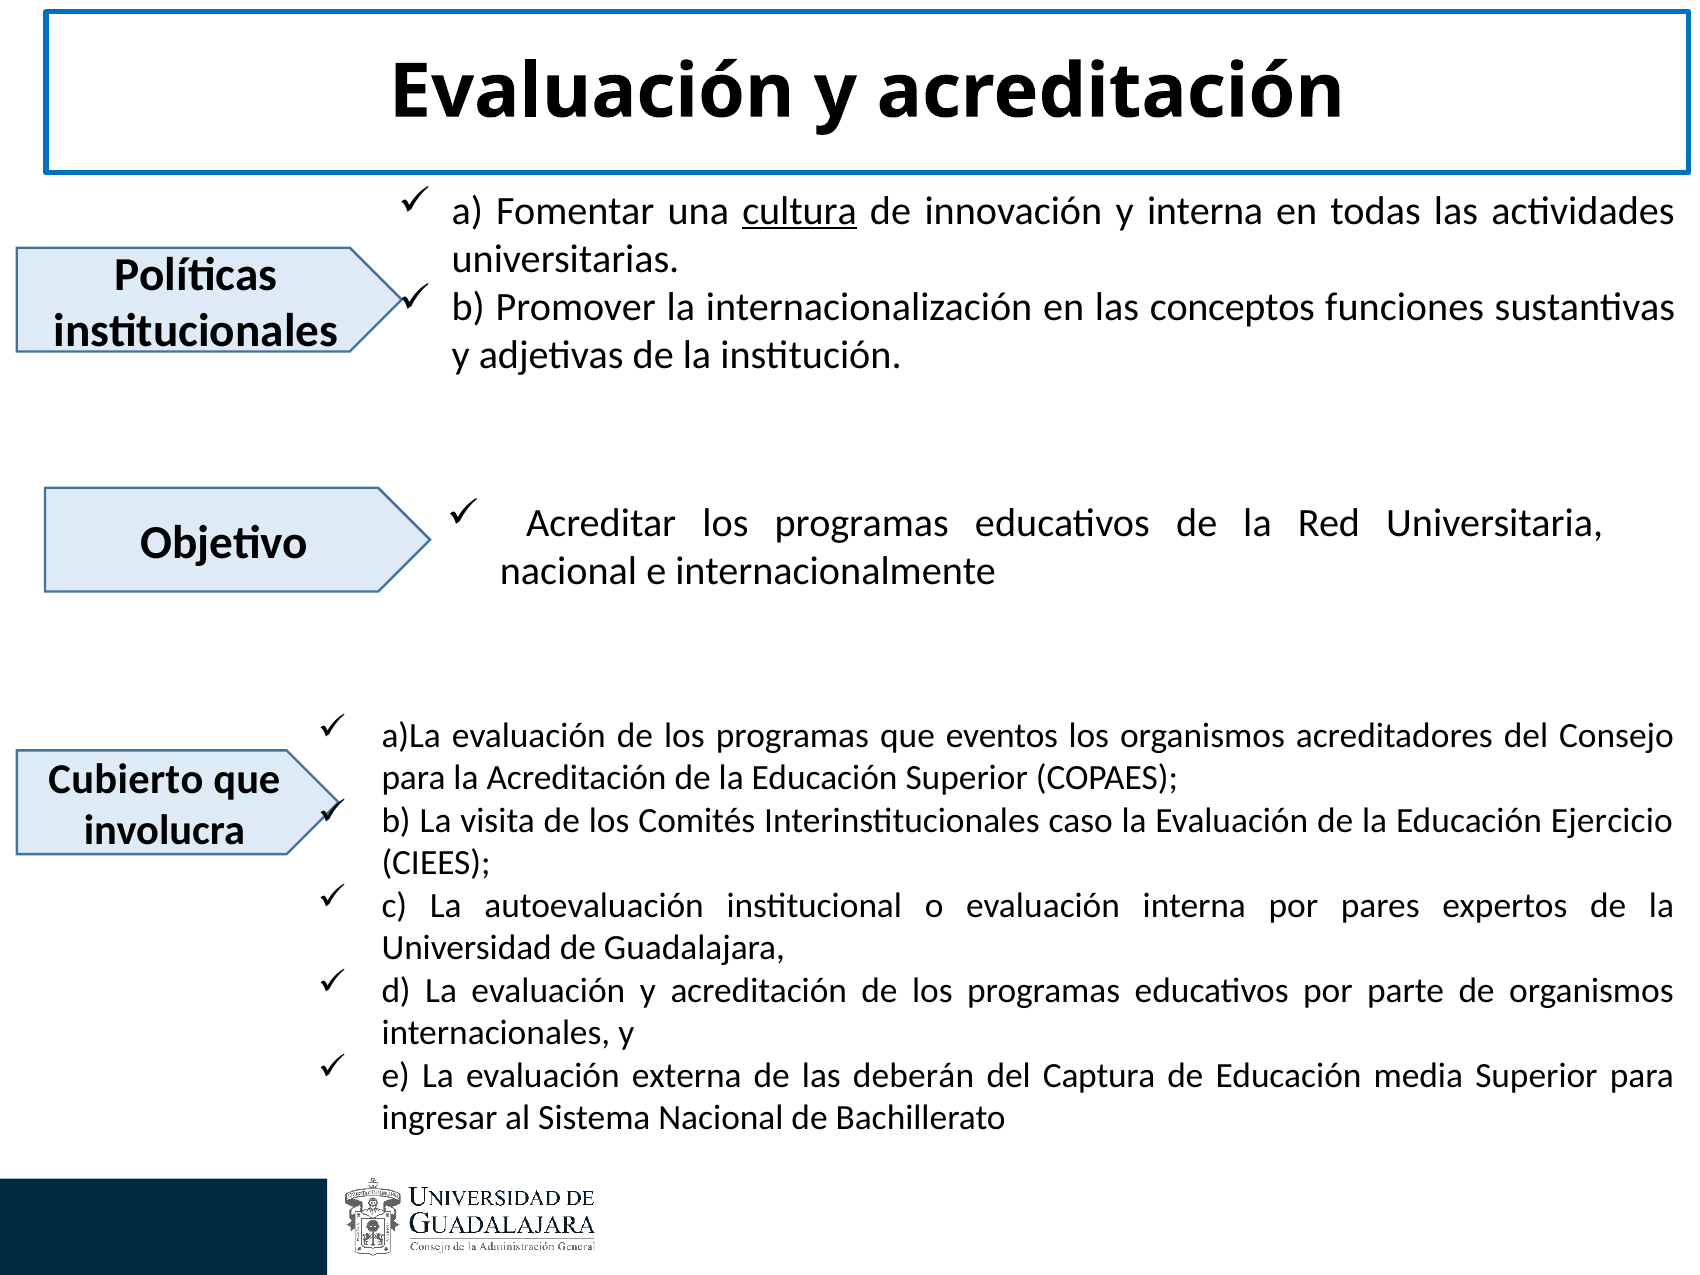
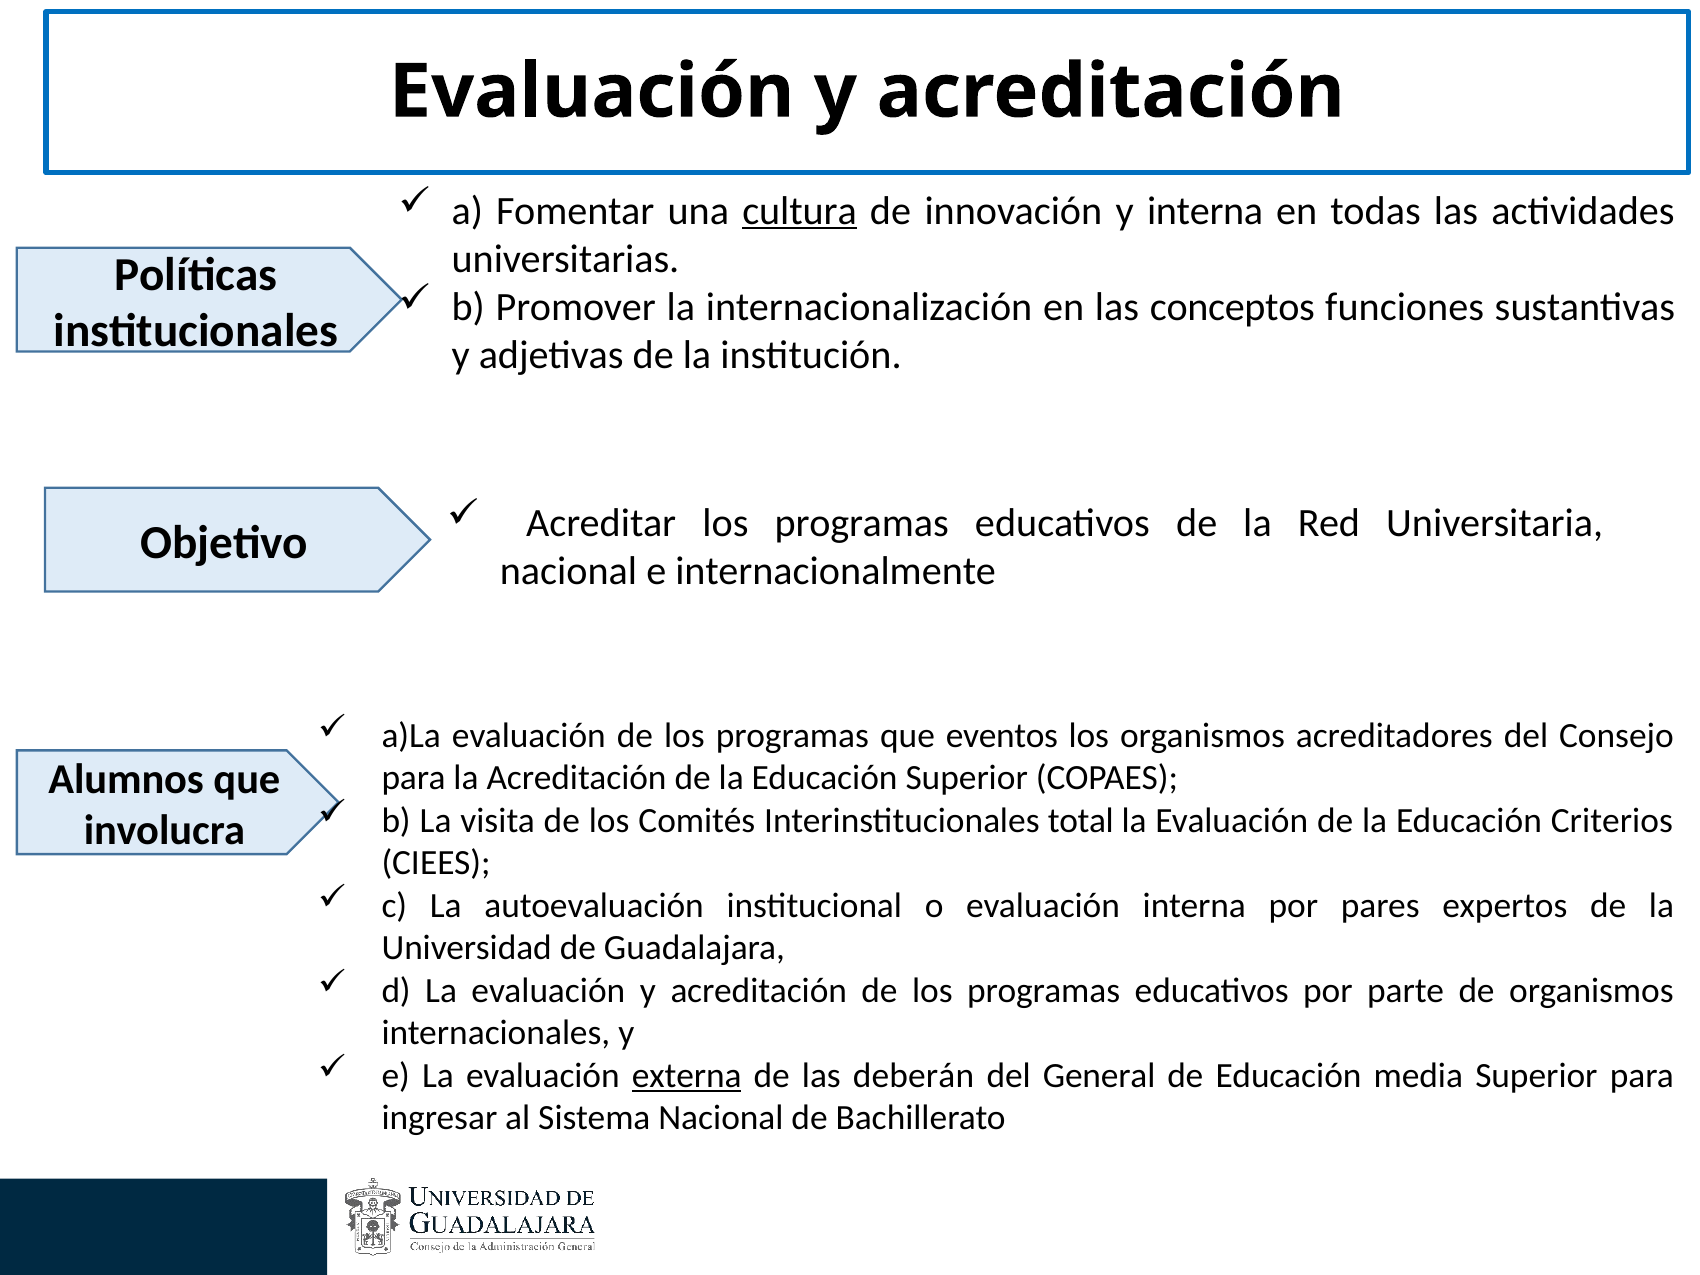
Cubierto: Cubierto -> Alumnos (126, 780)
caso: caso -> total (1081, 821)
Ejercicio: Ejercicio -> Criterios (1612, 821)
externa underline: none -> present (687, 1076)
Captura: Captura -> General (1099, 1076)
